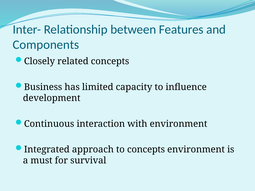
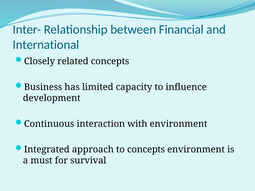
Features: Features -> Financial (181, 29)
Components: Components -> International (46, 45)
